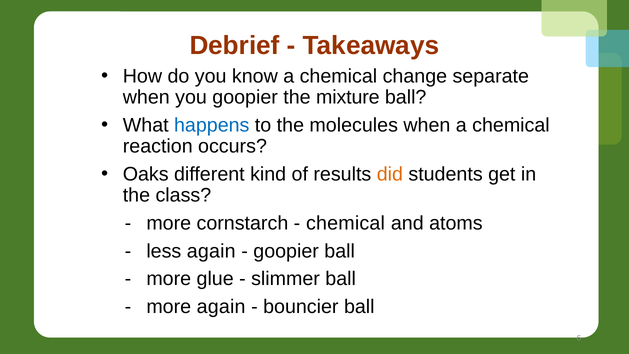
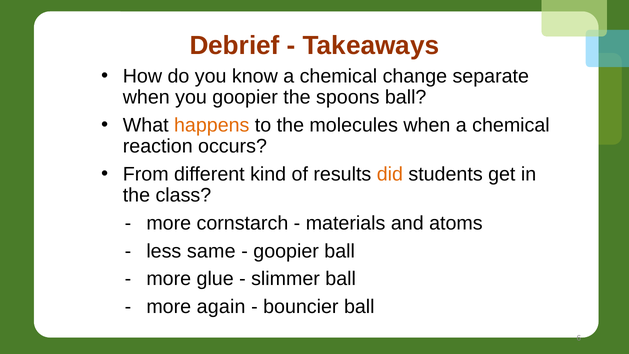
mixture: mixture -> spoons (348, 97)
happens colour: blue -> orange (212, 125)
Oaks: Oaks -> From (146, 174)
chemical: chemical -> materials (346, 223)
less again: again -> same (211, 251)
